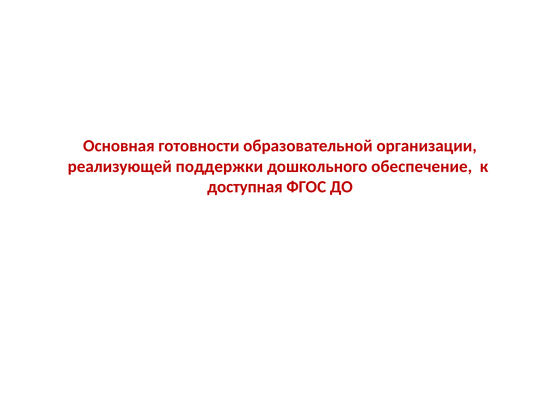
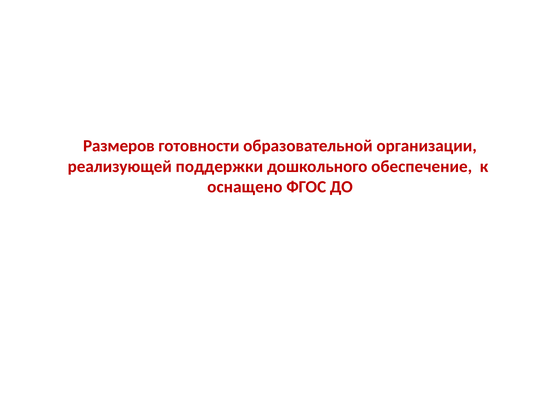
Основная: Основная -> Размеров (119, 146)
доступная: доступная -> оснащено (245, 187)
